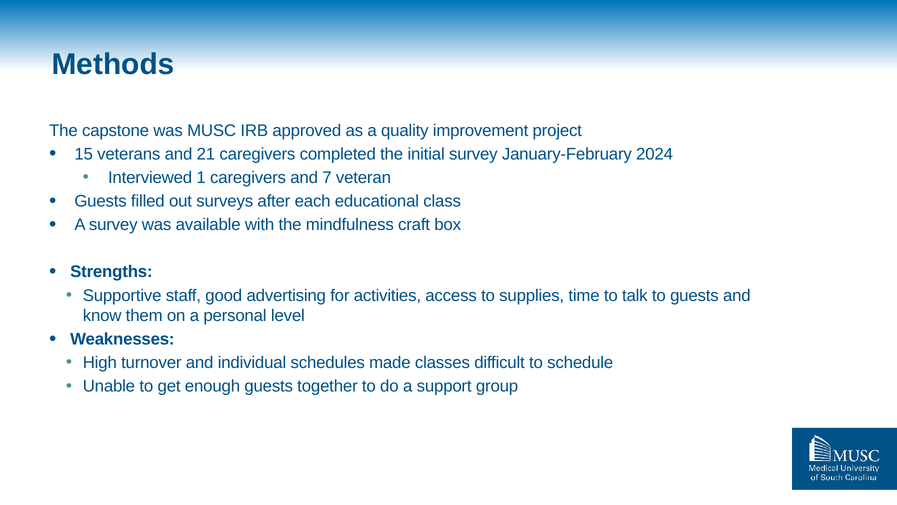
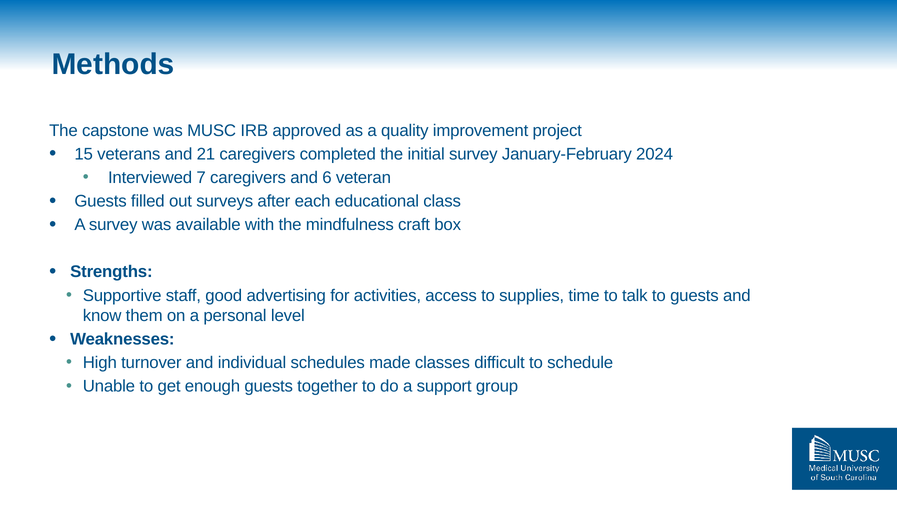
1: 1 -> 7 (201, 177)
7: 7 -> 6 (327, 177)
